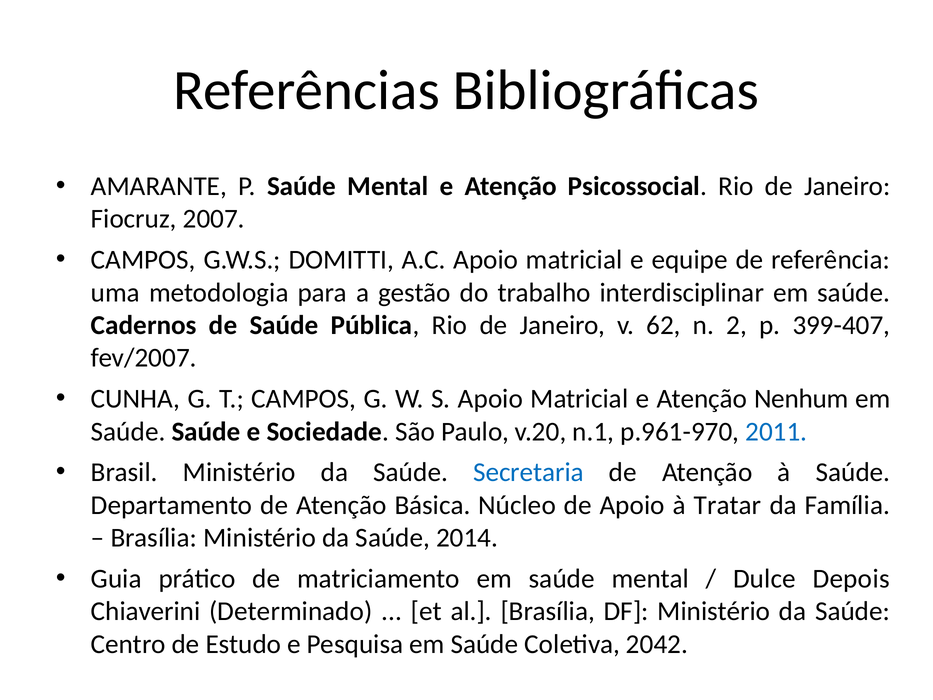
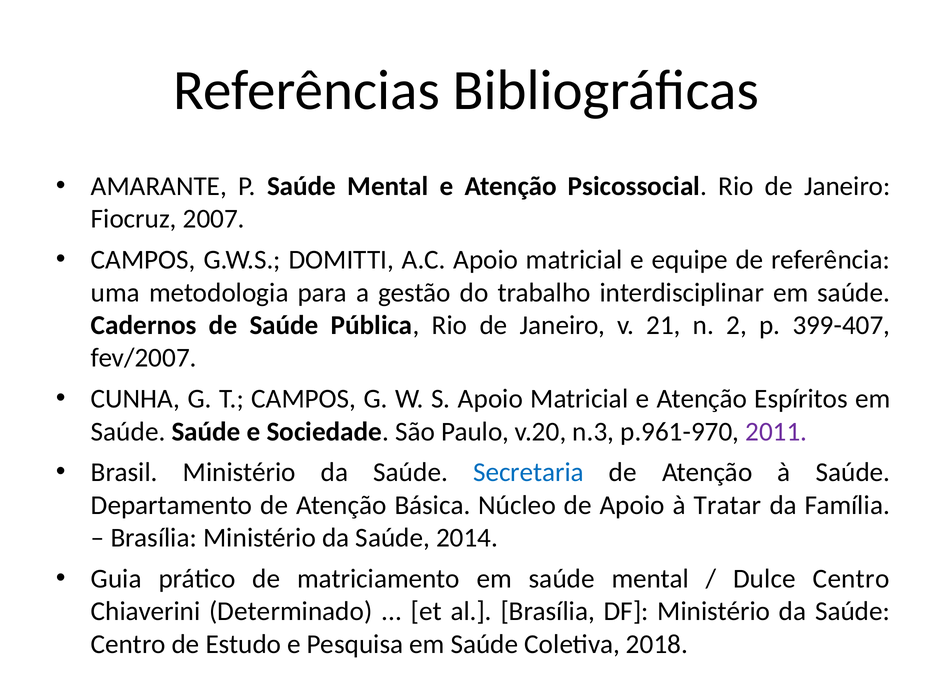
62: 62 -> 21 (664, 325)
Nenhum: Nenhum -> Espíritos (801, 399)
n.1: n.1 -> n.3 (593, 431)
2011 colour: blue -> purple (776, 431)
Dulce Depois: Depois -> Centro (851, 579)
2042: 2042 -> 2018 (657, 644)
